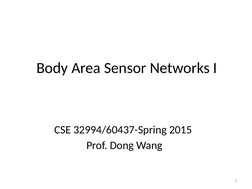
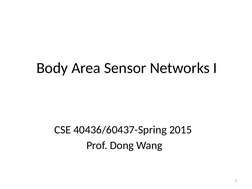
32994/60437-Spring: 32994/60437-Spring -> 40436/60437-Spring (120, 130)
